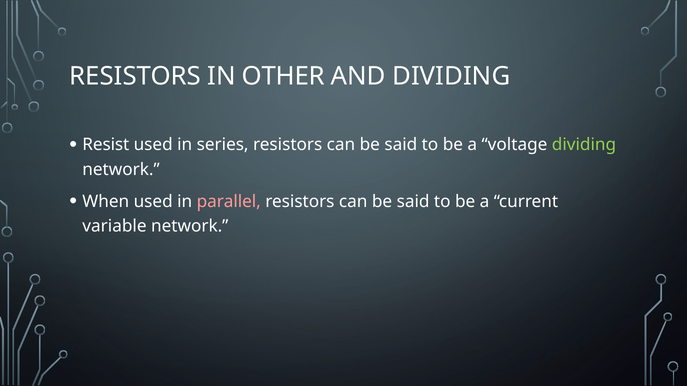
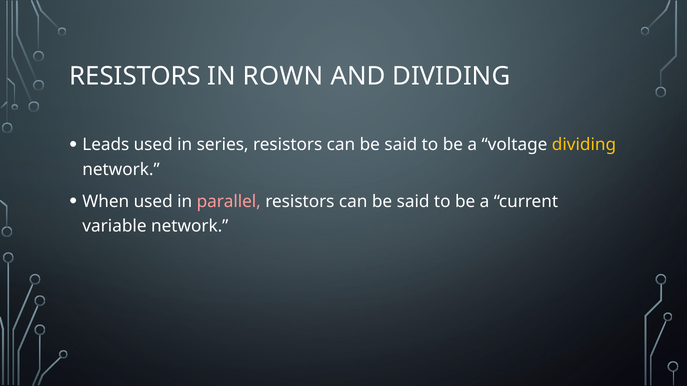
OTHER: OTHER -> ROWN (283, 76)
Resist: Resist -> Leads (106, 145)
dividing colour: light green -> yellow (584, 145)
